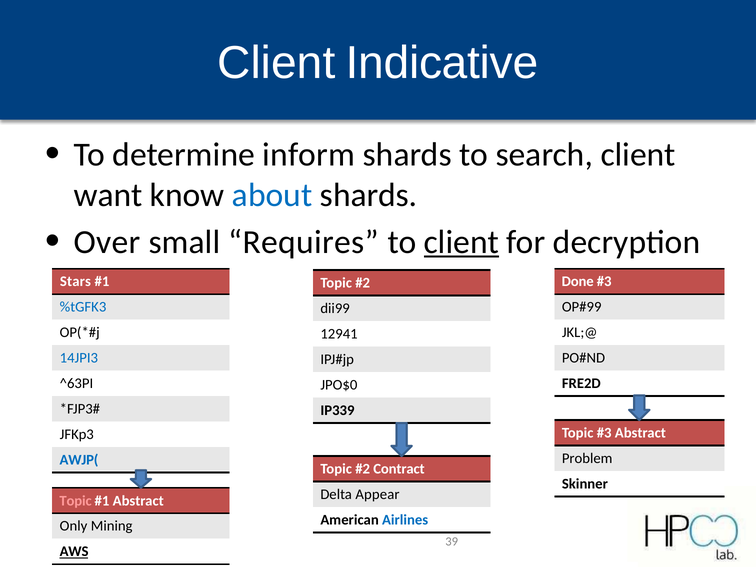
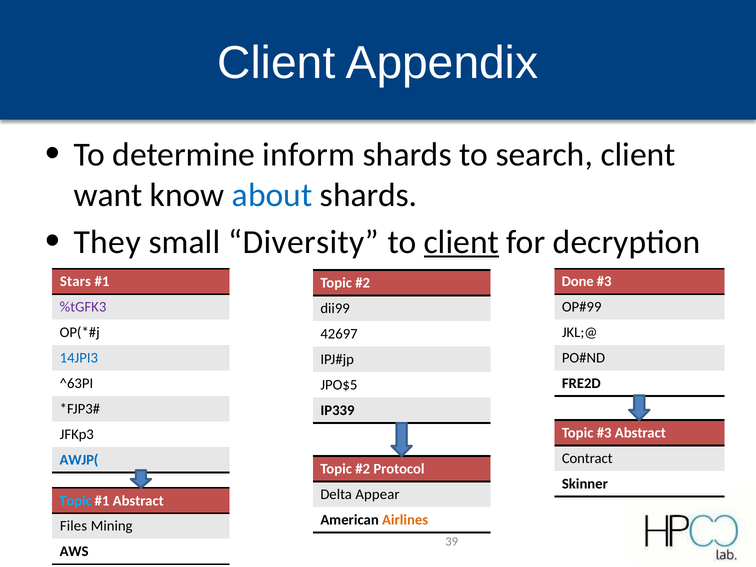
Indicative: Indicative -> Appendix (442, 63)
Over: Over -> They (107, 242)
Requires: Requires -> Diversity (304, 242)
%tGFK3 colour: blue -> purple (83, 307)
12941: 12941 -> 42697 (339, 334)
JPO$0: JPO$0 -> JPO$5 (339, 385)
Problem: Problem -> Contract (587, 458)
Contract: Contract -> Protocol (399, 469)
Topic colour: pink -> light blue (76, 501)
Airlines colour: blue -> orange (405, 520)
Only: Only -> Files (74, 526)
AWS underline: present -> none (74, 552)
